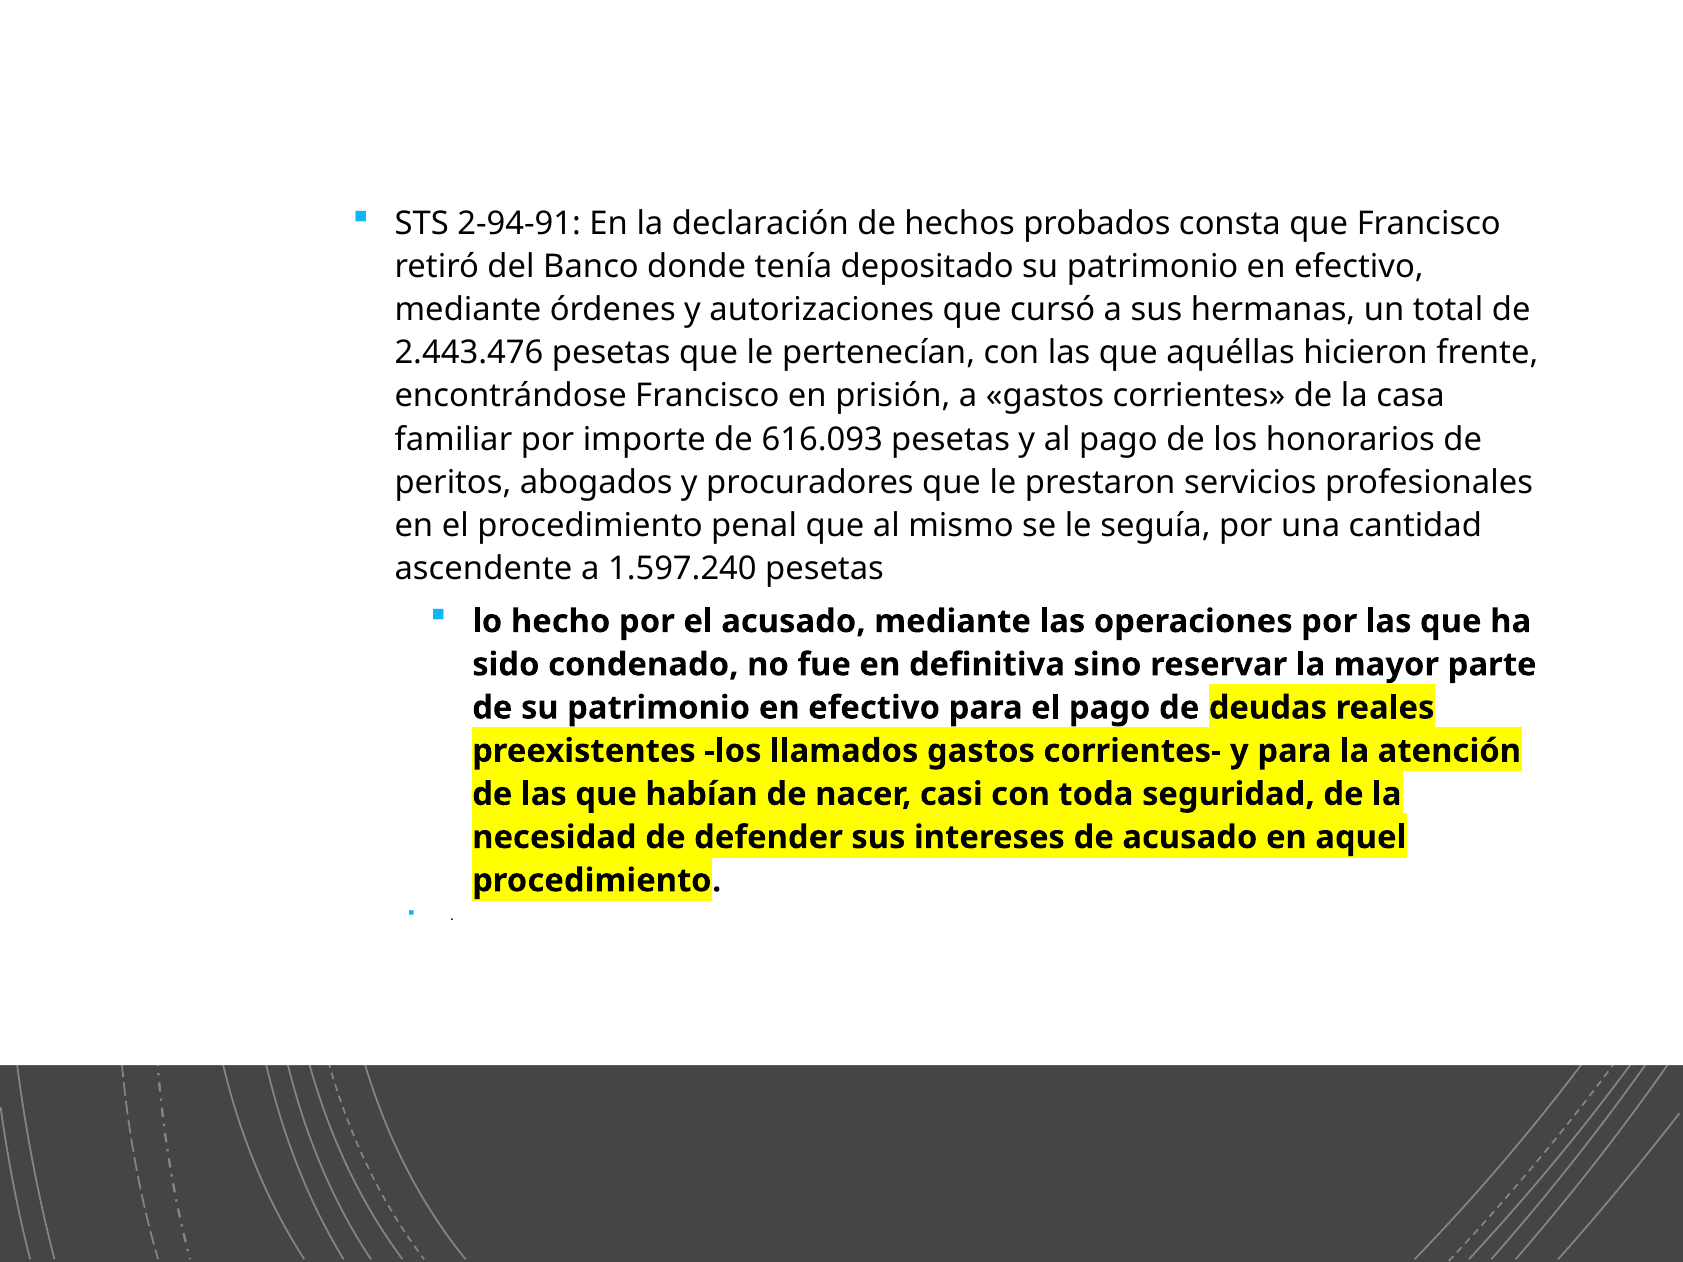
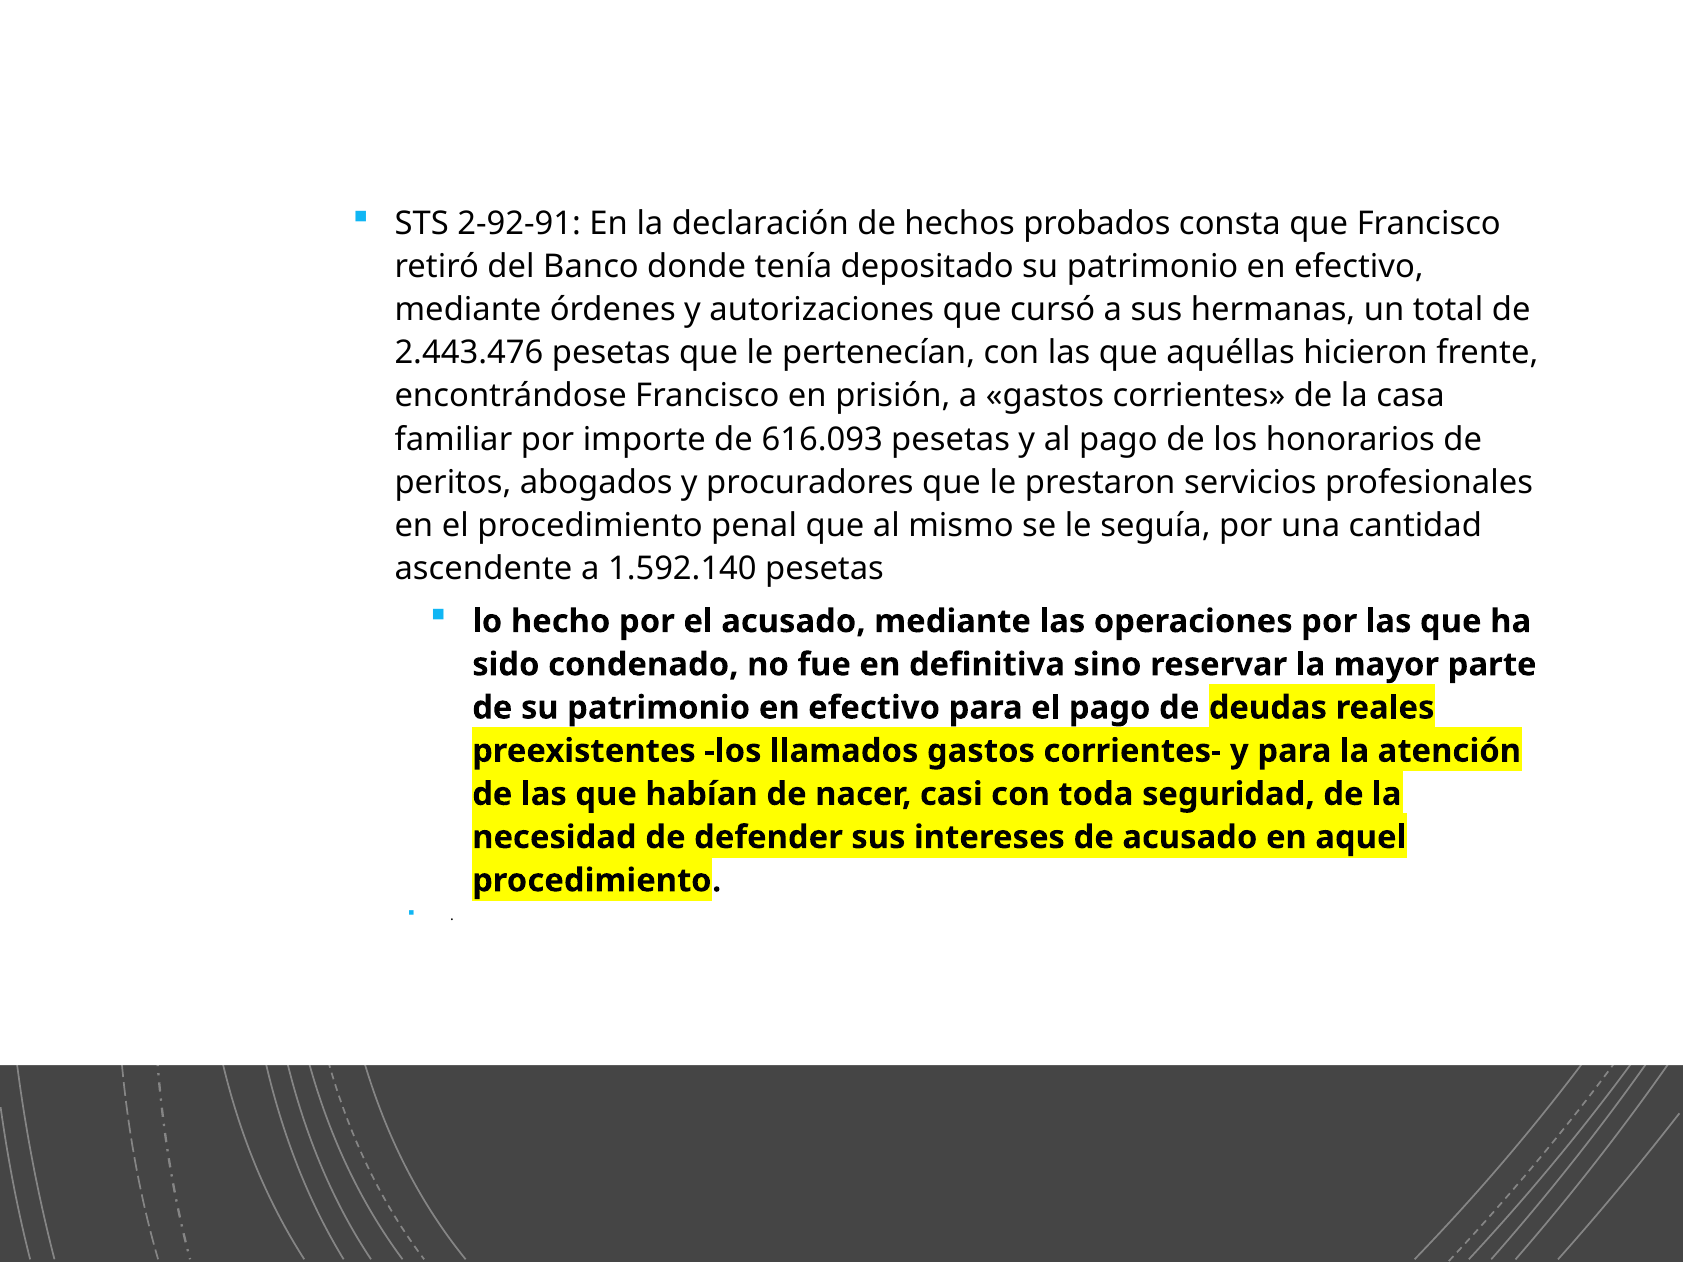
2-94-91: 2-94-91 -> 2-92-91 (519, 223)
1.597.240: 1.597.240 -> 1.592.140 (682, 569)
